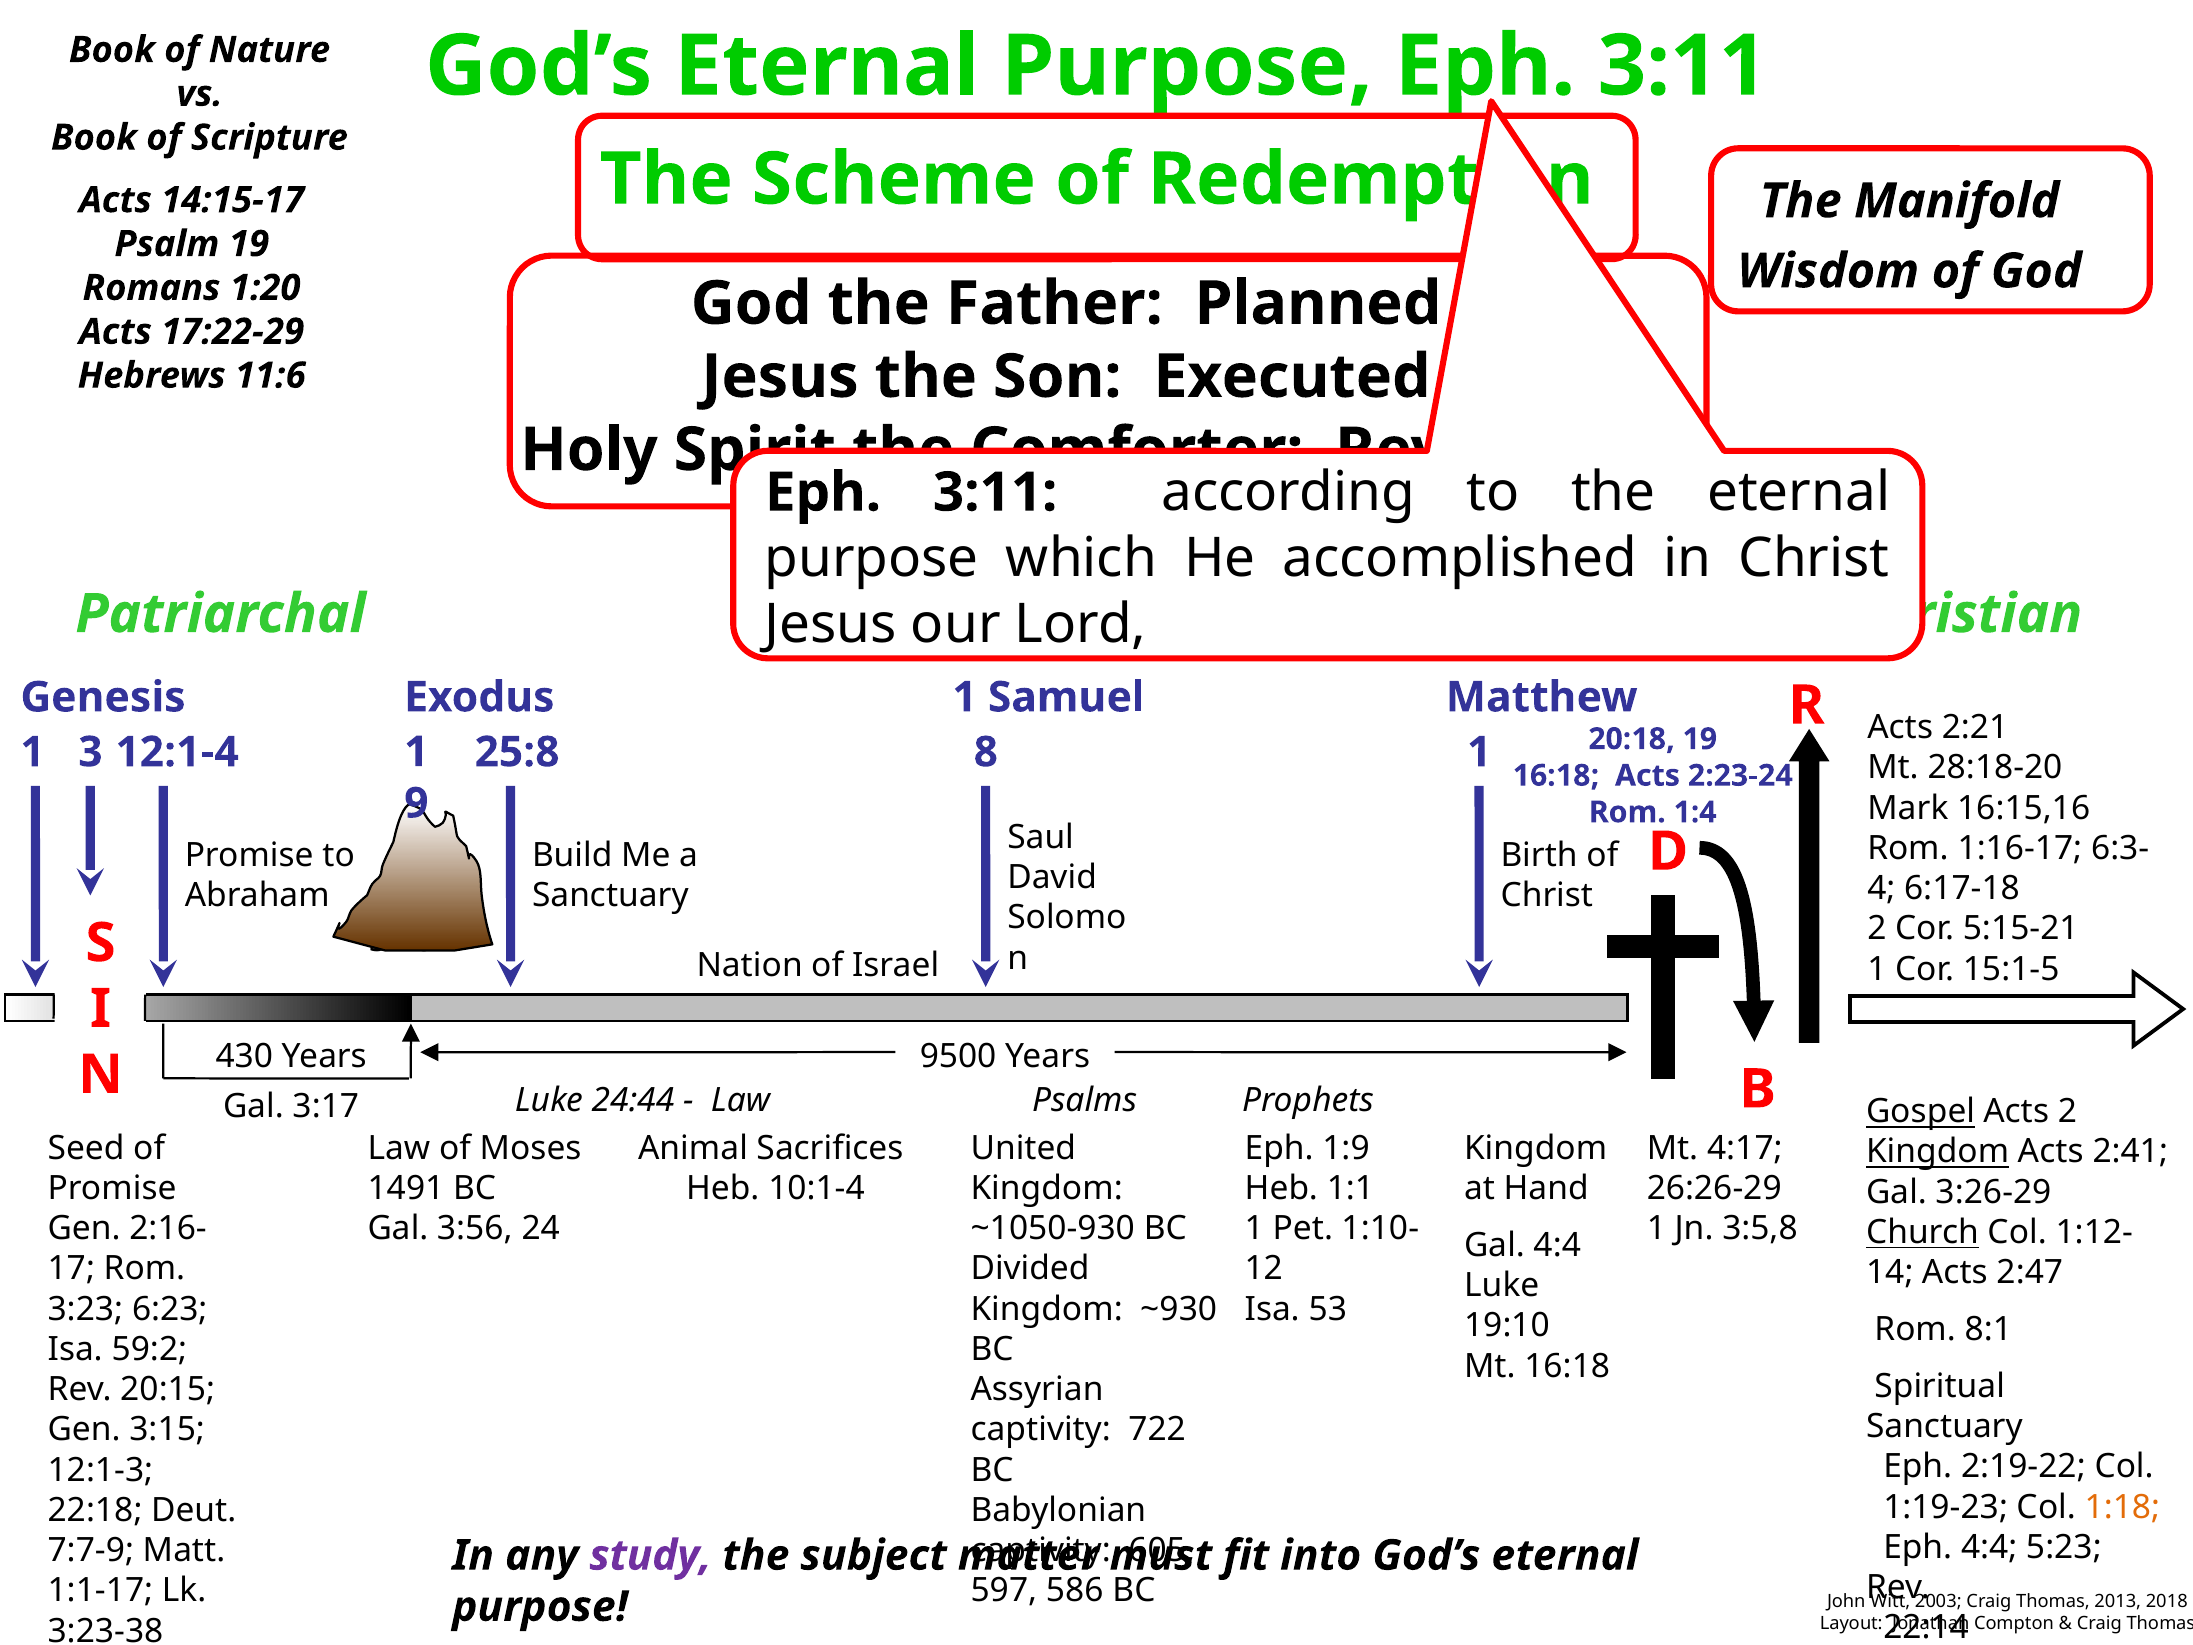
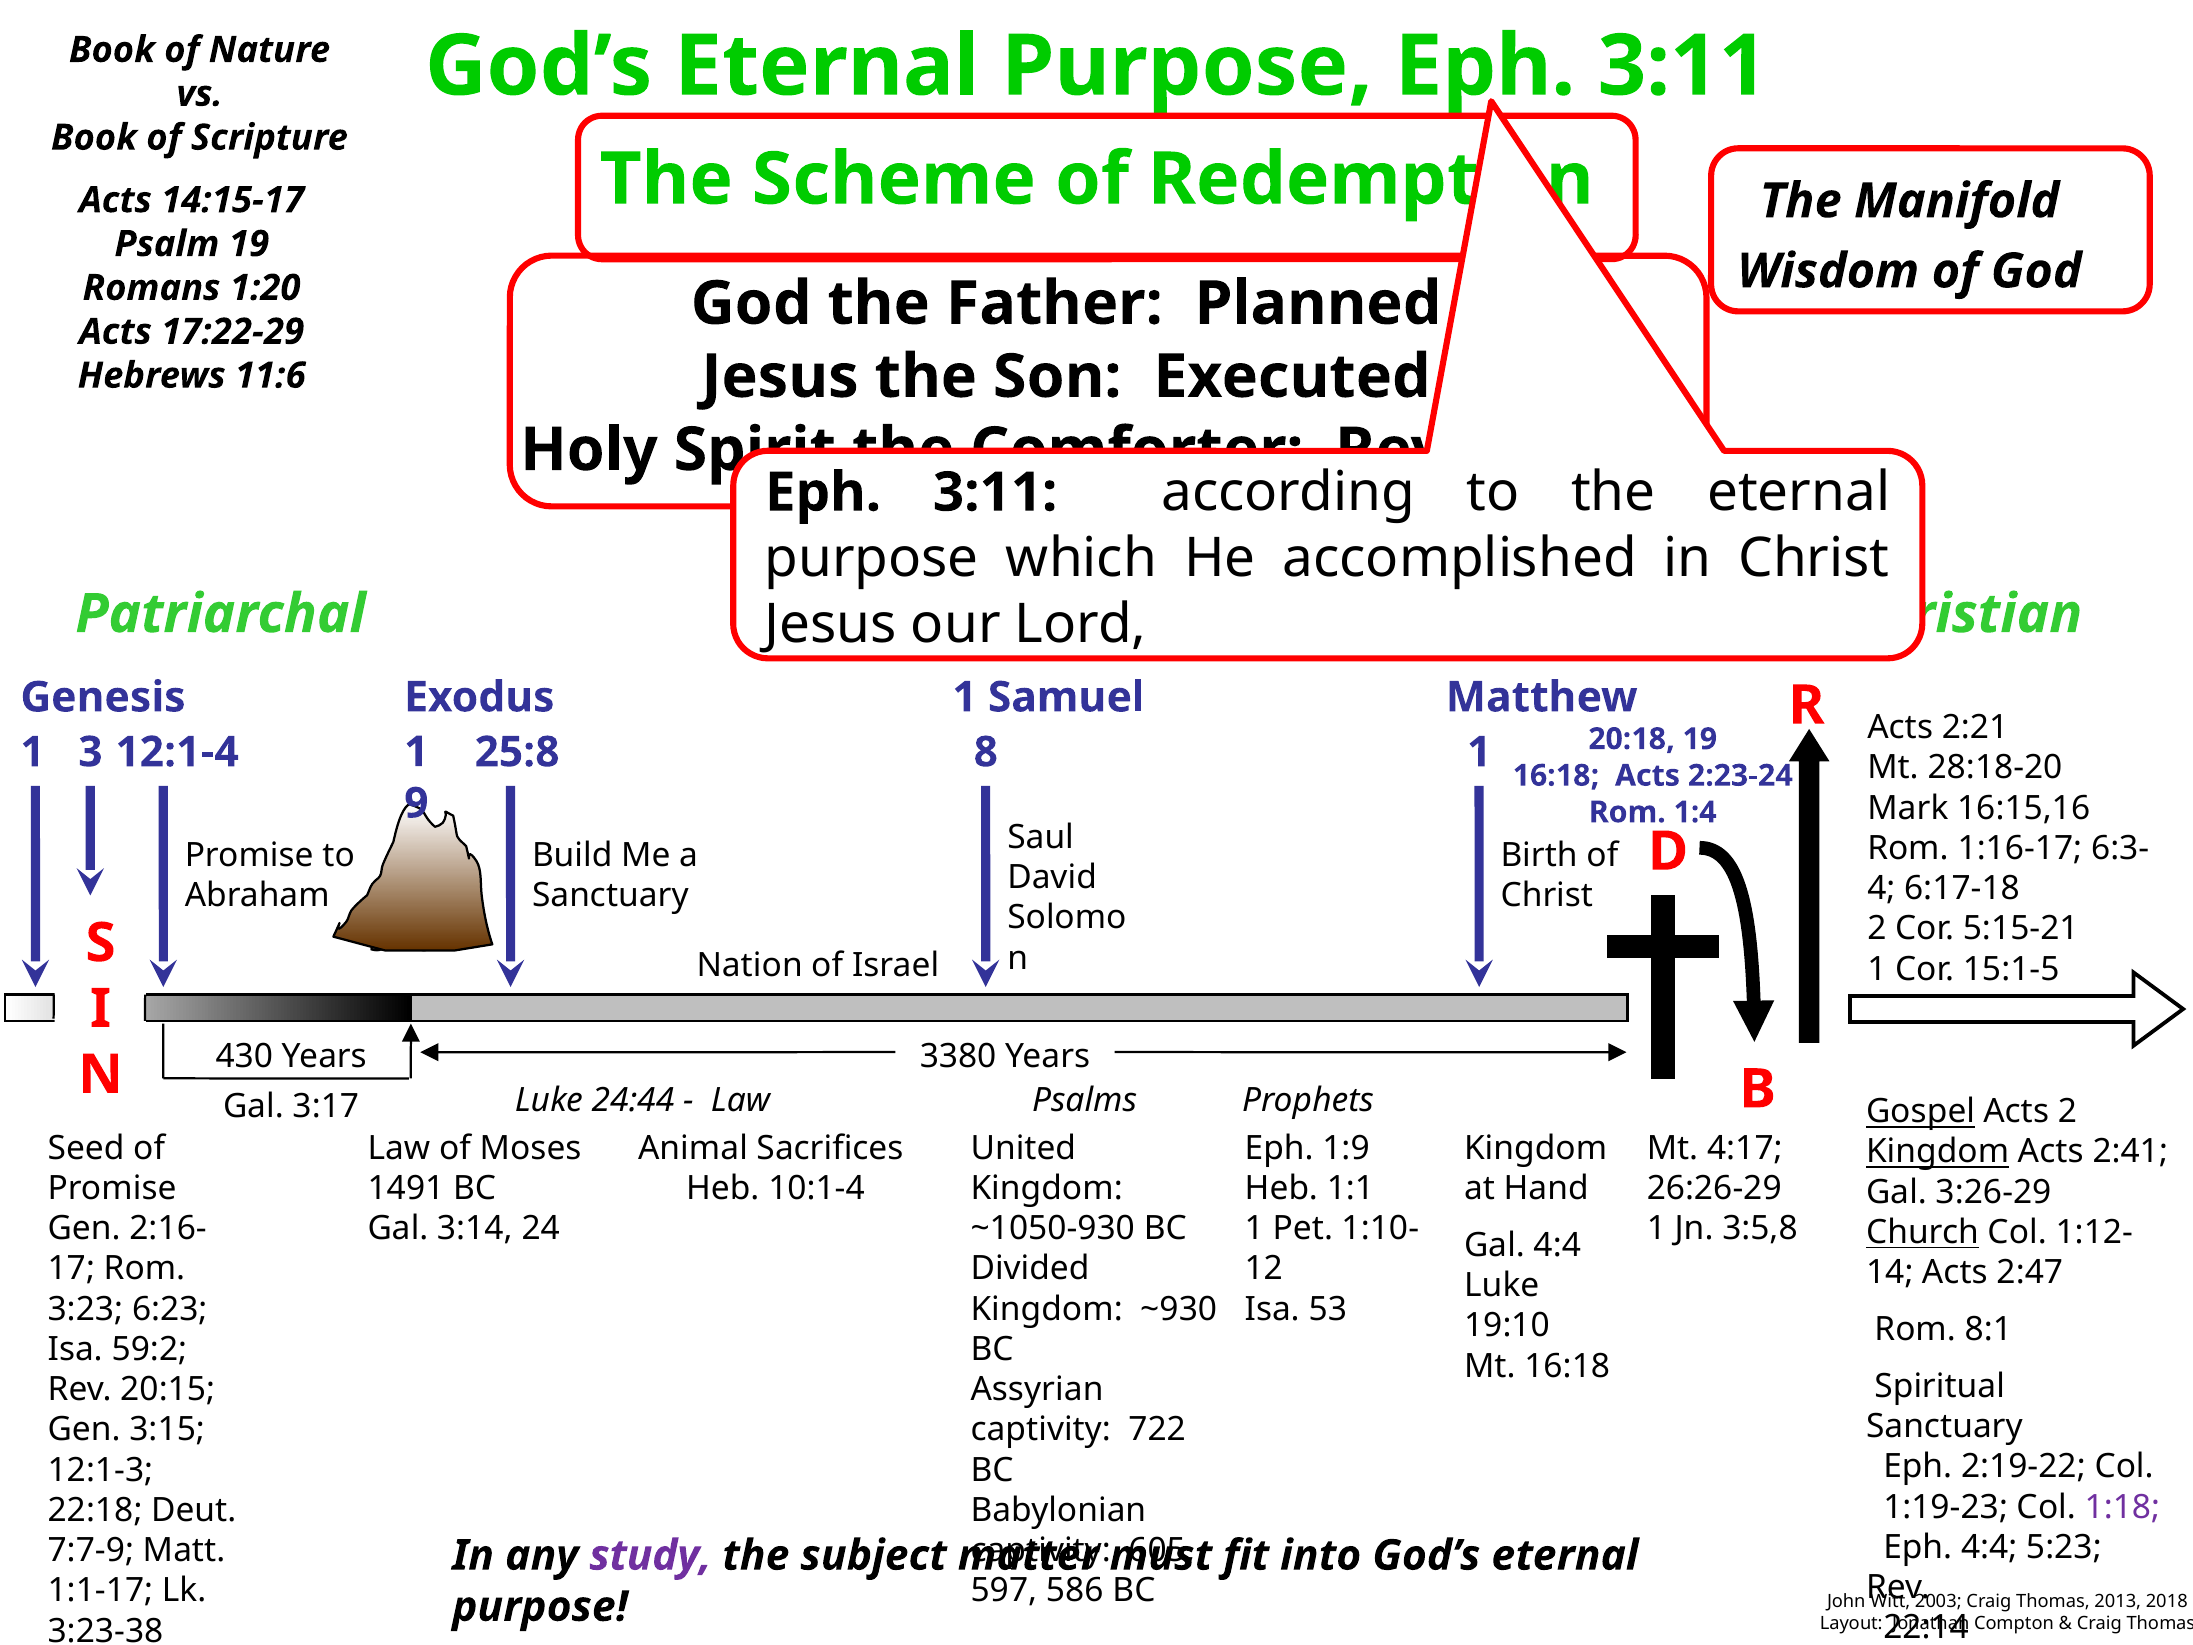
9500: 9500 -> 3380 (958, 1057)
3:56: 3:56 -> 3:14 (475, 1228)
1:18 colour: orange -> purple (2122, 1507)
